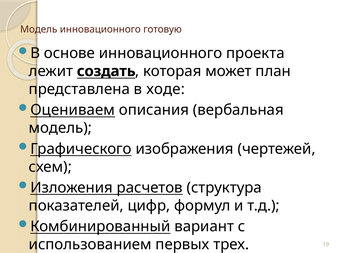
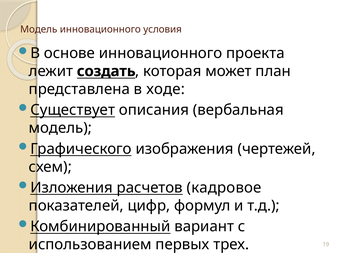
готовую: готовую -> условия (163, 29)
Оцениваем: Оцениваем -> Существует (73, 110)
структура: структура -> кадровое (224, 187)
